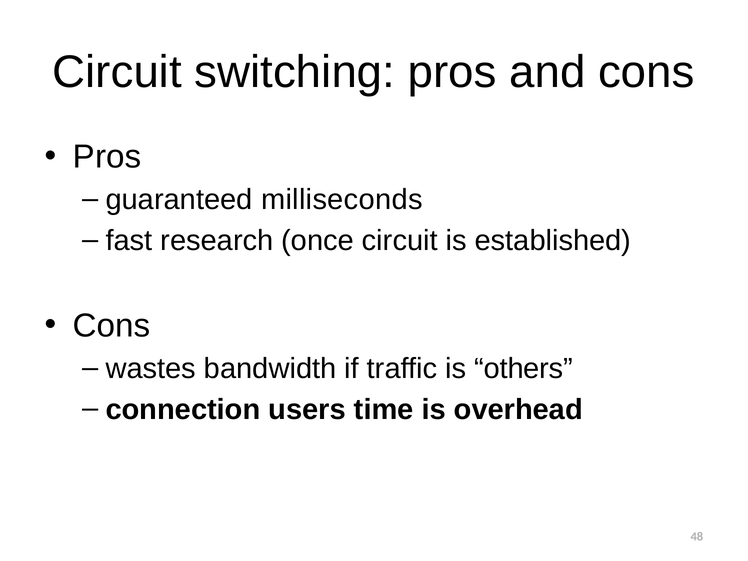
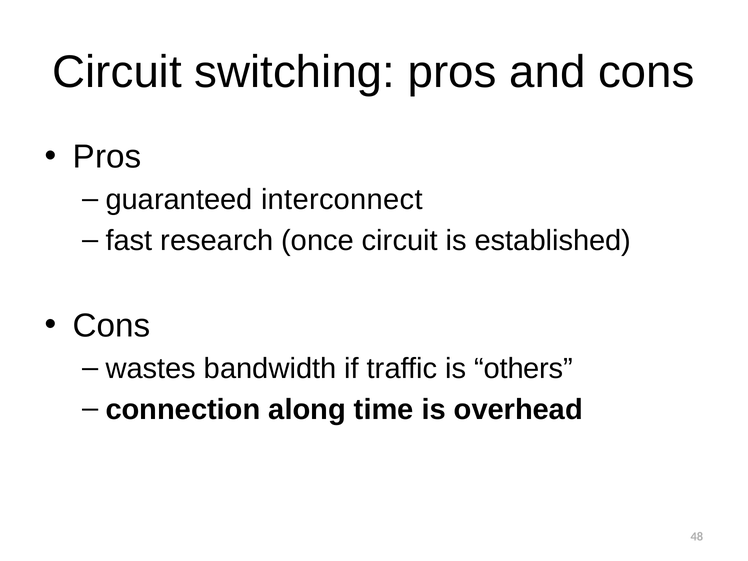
milliseconds: milliseconds -> interconnect (342, 200)
users: users -> along (307, 409)
